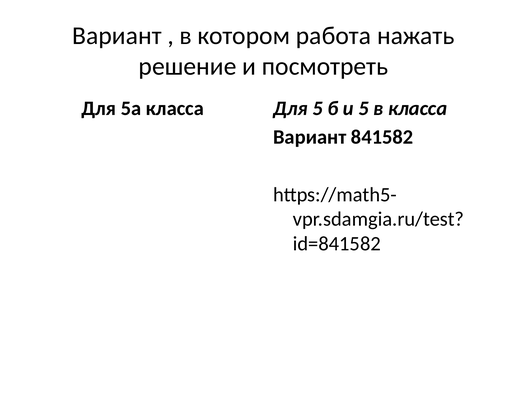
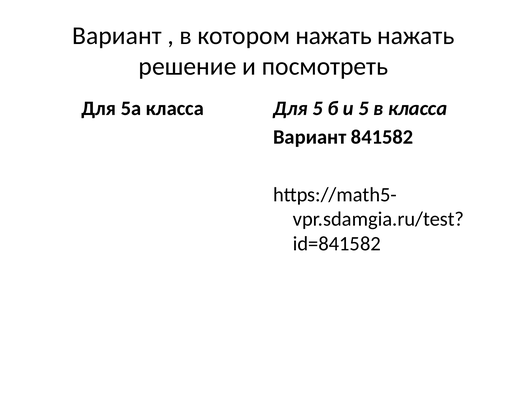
котором работа: работа -> нажать (334, 36)
